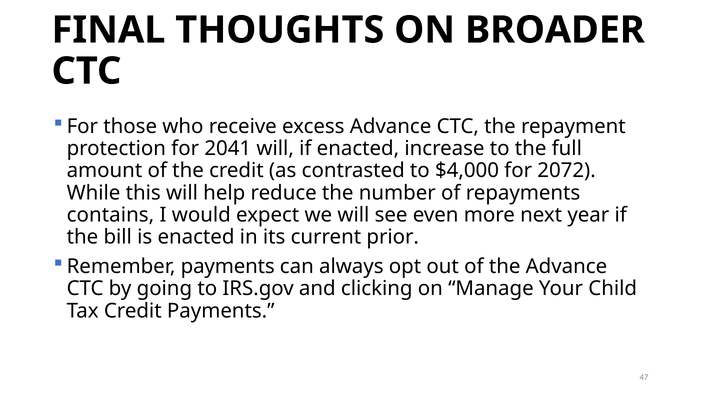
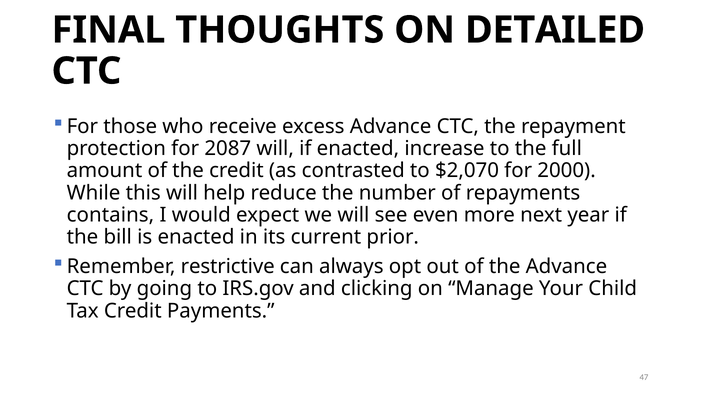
BROADER: BROADER -> DETAILED (555, 30)
2041: 2041 -> 2087 (228, 149)
$4,000: $4,000 -> $2,070 (467, 171)
2072: 2072 -> 2000 (567, 171)
Remember payments: payments -> restrictive (228, 266)
